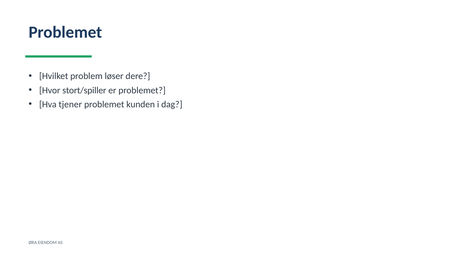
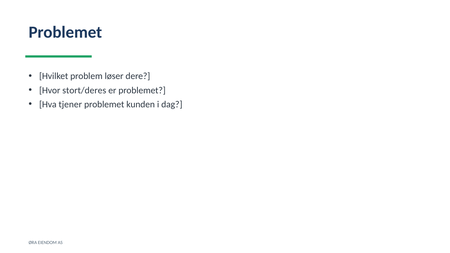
stort/spiller: stort/spiller -> stort/deres (84, 90)
